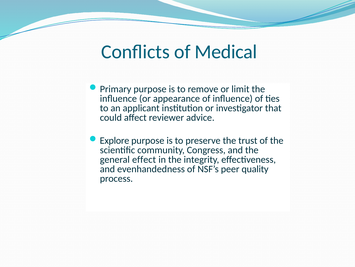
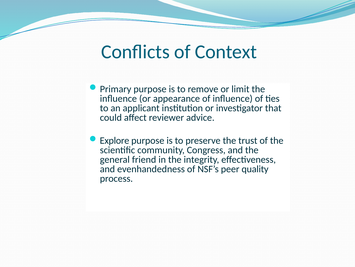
Medical: Medical -> Context (226, 52)
effect: effect -> friend (144, 159)
